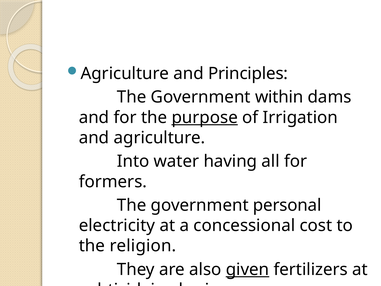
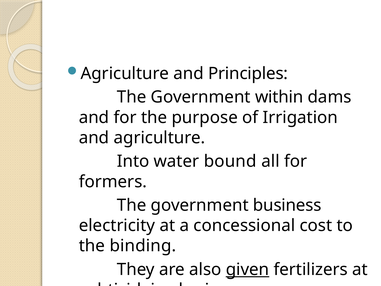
purpose underline: present -> none (205, 117)
having: having -> bound (230, 161)
personal: personal -> business (287, 205)
religion: religion -> binding (143, 246)
